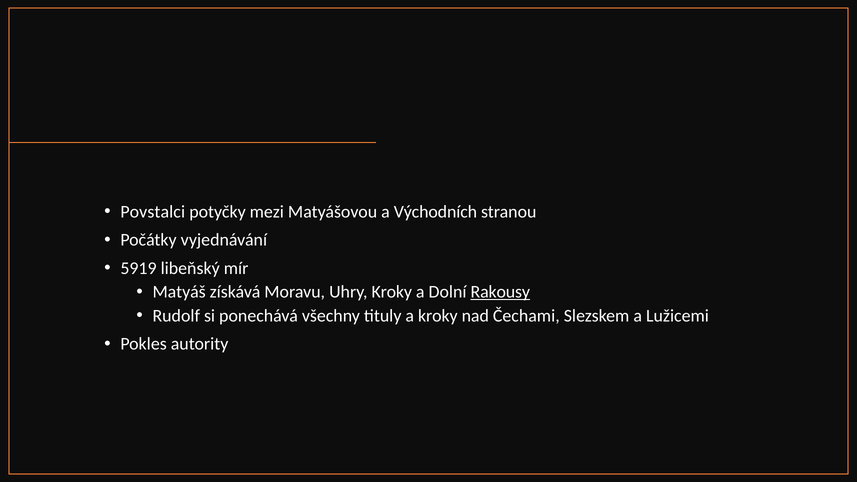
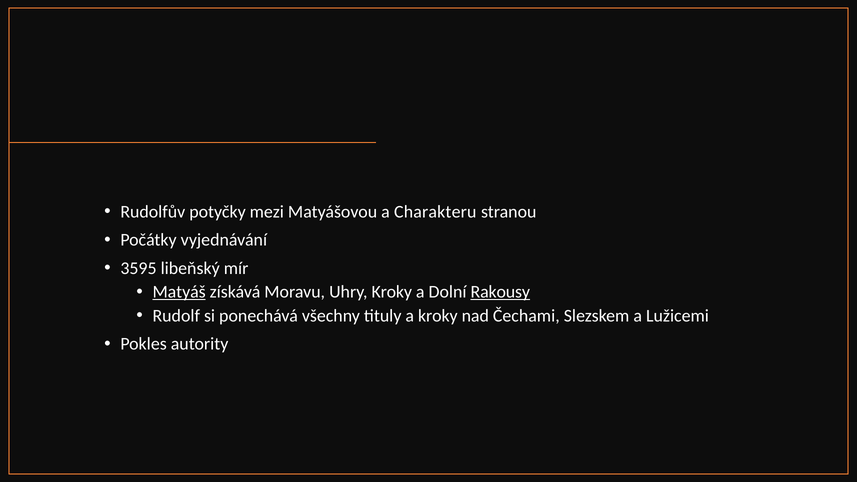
Povstalci: Povstalci -> Rudolfův (153, 212)
Východních: Východních -> Charakteru (435, 212)
5919: 5919 -> 3595 (138, 268)
Matyáš underline: none -> present (179, 292)
